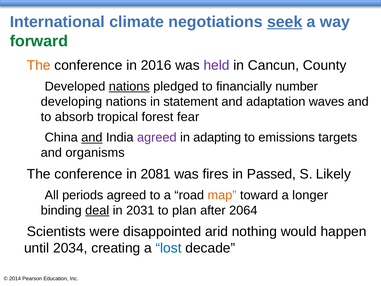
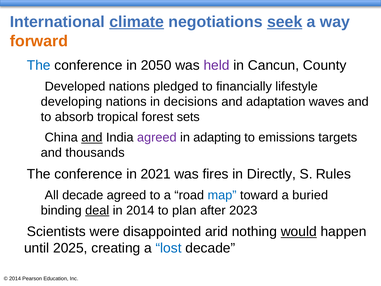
climate underline: none -> present (137, 22)
forward colour: green -> orange (39, 41)
The colour: orange -> blue (39, 65)
2016: 2016 -> 2050 (156, 65)
nations underline: present -> none (129, 86)
number: number -> lifestyle (297, 86)
statement: statement -> decisions (191, 102)
fear: fear -> sets (188, 117)
organisms: organisms -> thousands (95, 153)
2081: 2081 -> 2021 (156, 174)
Passed: Passed -> Directly (271, 174)
Likely: Likely -> Rules (333, 174)
All periods: periods -> decade (83, 195)
map colour: orange -> blue (222, 195)
longer: longer -> buried (310, 195)
in 2031: 2031 -> 2014 (140, 210)
2064: 2064 -> 2023 (243, 210)
would underline: none -> present (299, 231)
2034: 2034 -> 2025 (70, 248)
